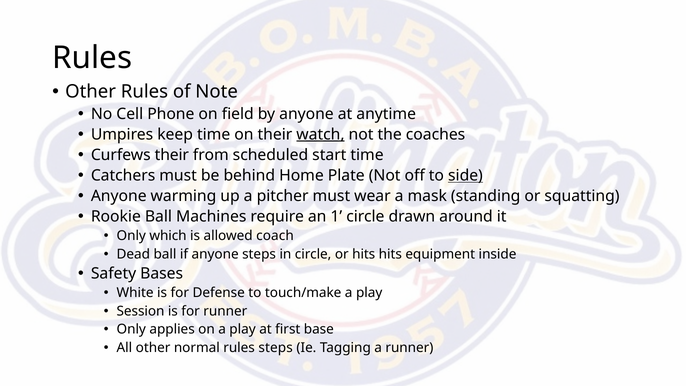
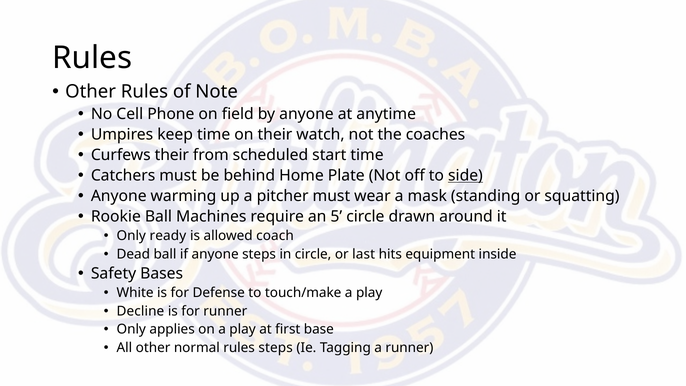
watch underline: present -> none (320, 134)
1: 1 -> 5 (336, 217)
which: which -> ready (168, 236)
or hits: hits -> last (364, 254)
Session: Session -> Decline (140, 311)
